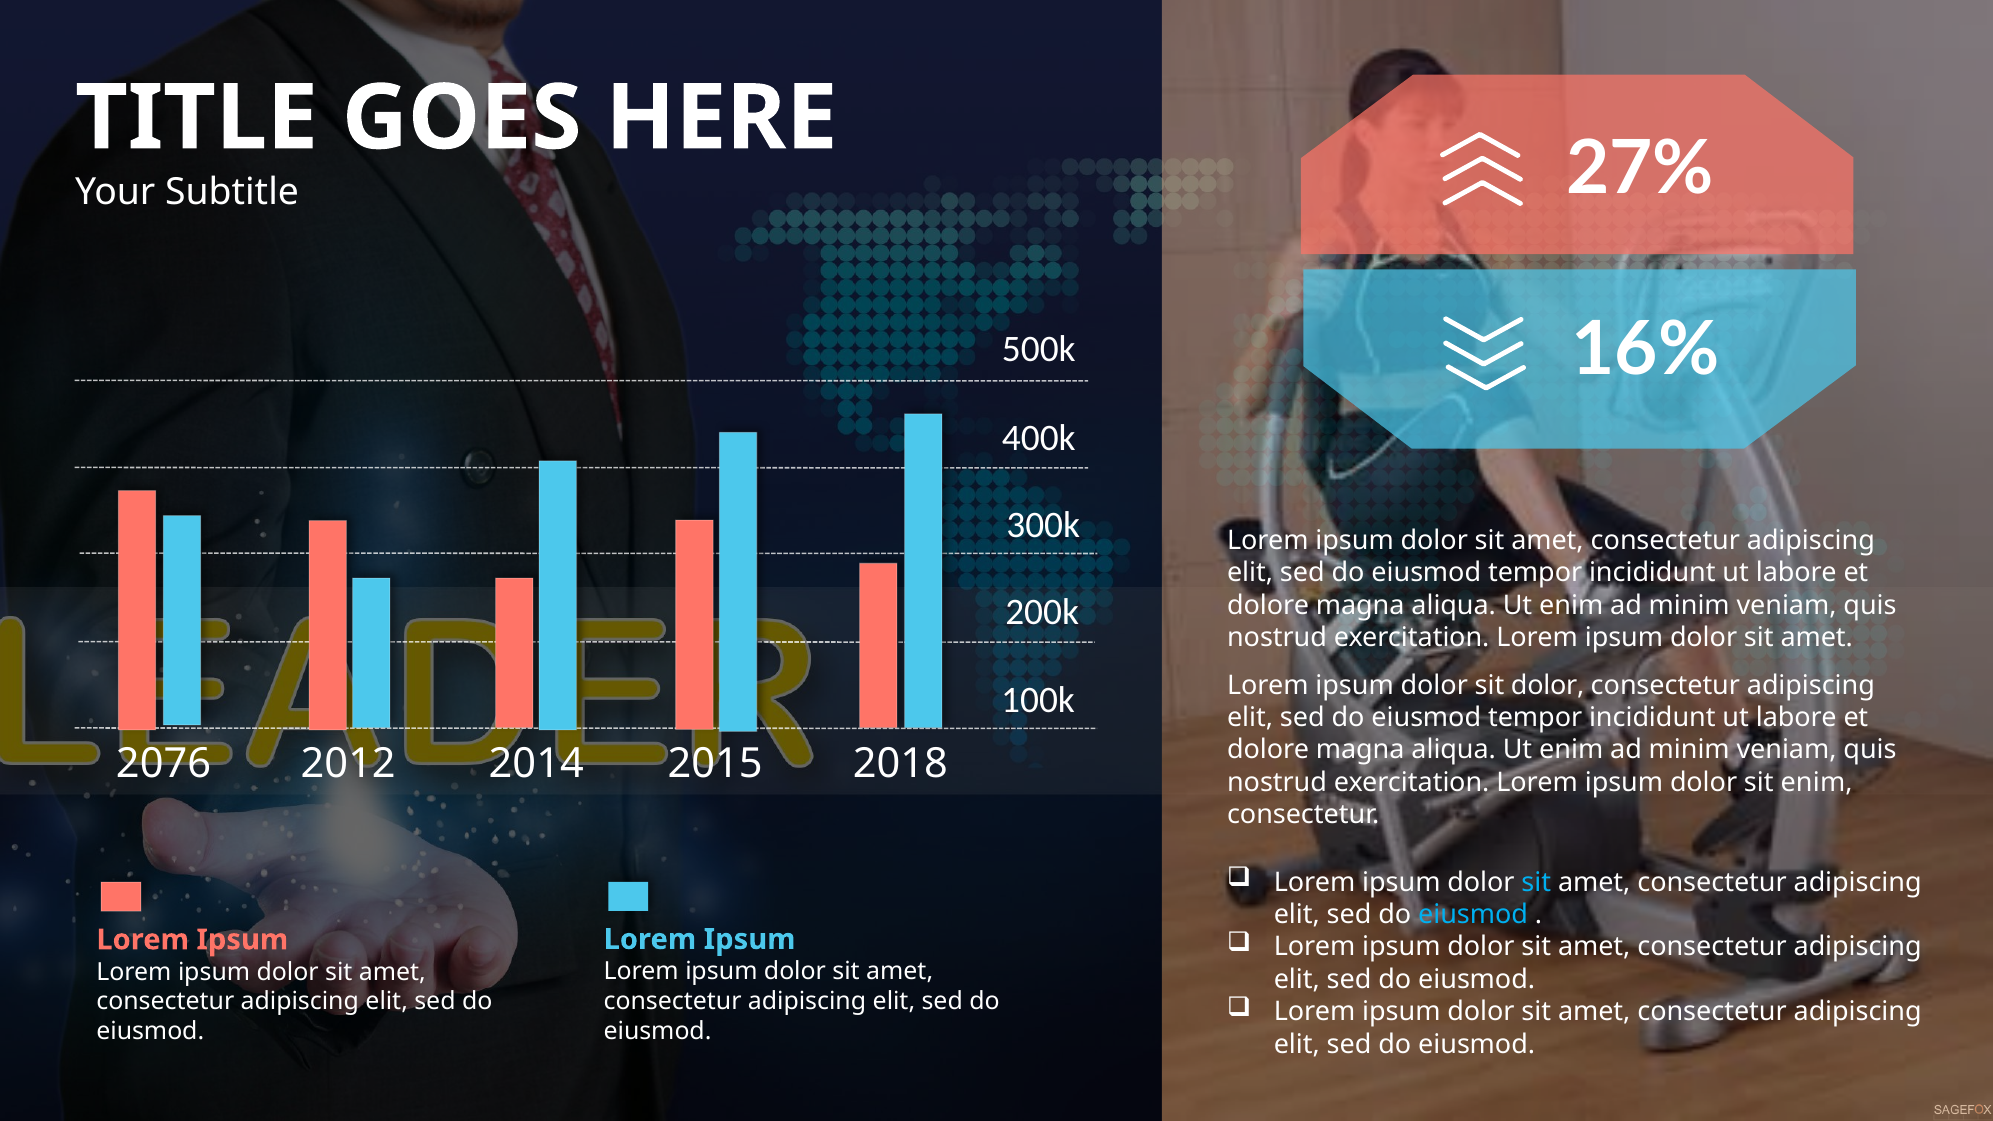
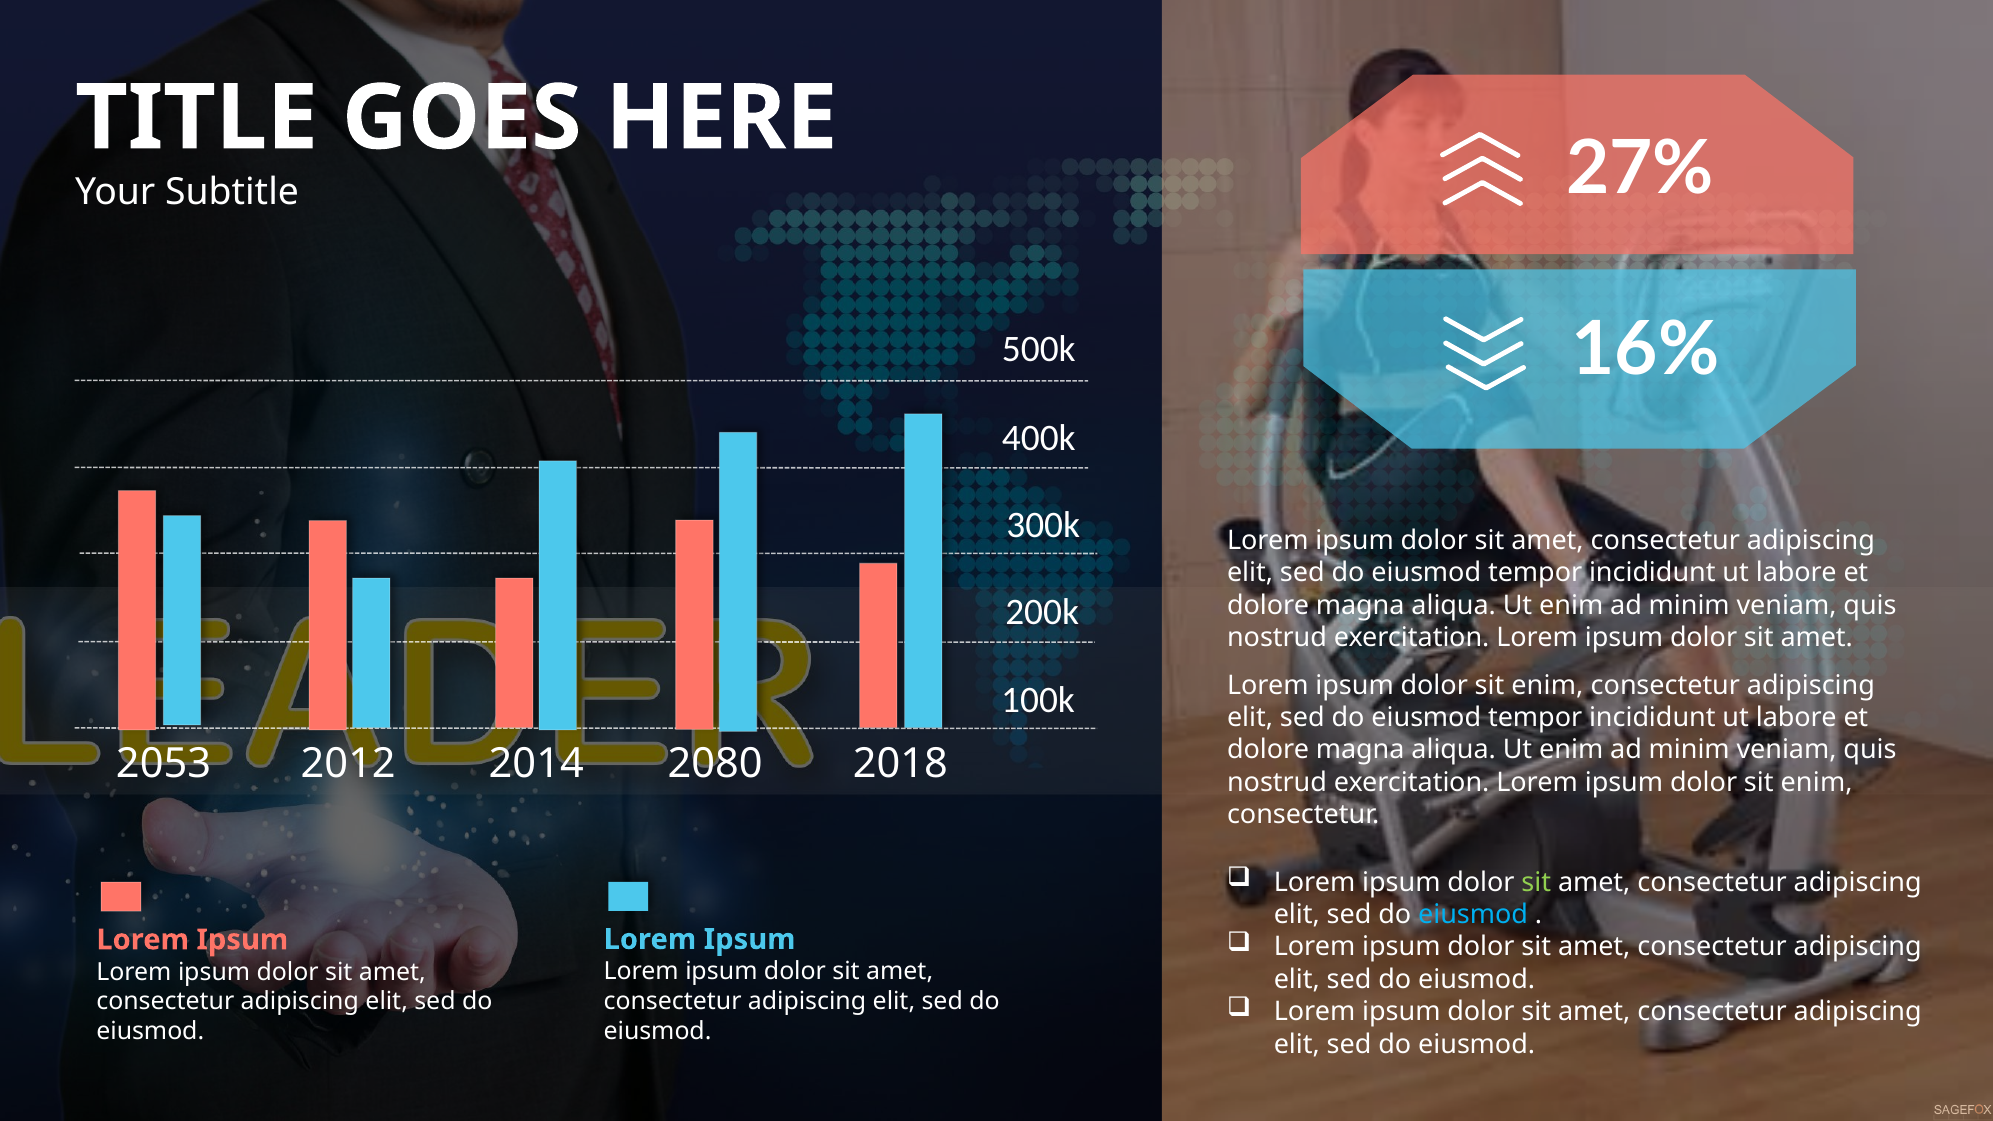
dolor: dolor -> enim (1547, 685)
2076: 2076 -> 2053 (164, 764)
2015: 2015 -> 2080 (715, 764)
sit colour: light blue -> light green (1536, 882)
